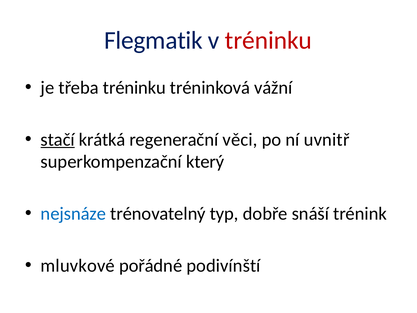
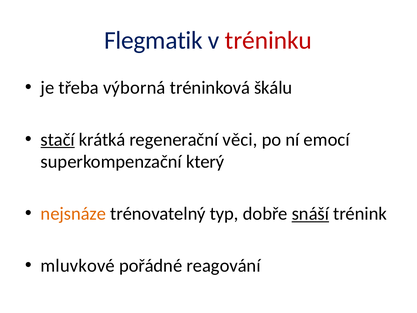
třeba tréninku: tréninku -> výborná (134, 87)
vážní: vážní -> škálu (273, 87)
uvnitř: uvnitř -> emocí (327, 139)
nejsnáze colour: blue -> orange (73, 214)
snáší underline: none -> present (310, 214)
podivínští: podivínští -> reagování (224, 266)
